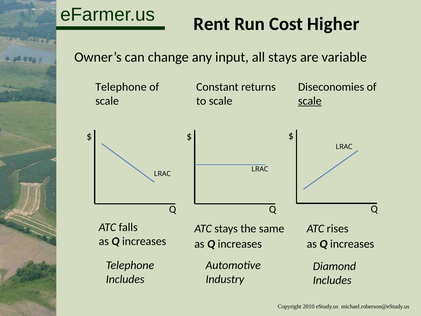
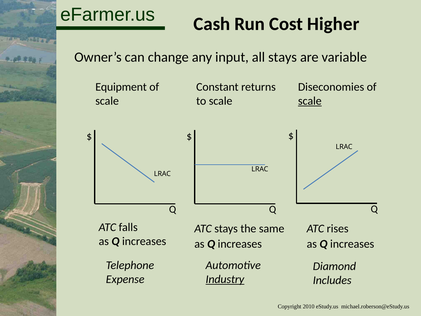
Rent: Rent -> Cash (212, 24)
Telephone: Telephone -> Equipment (121, 87)
Includes: Includes -> Expense (125, 279)
Industry underline: none -> present (225, 279)
